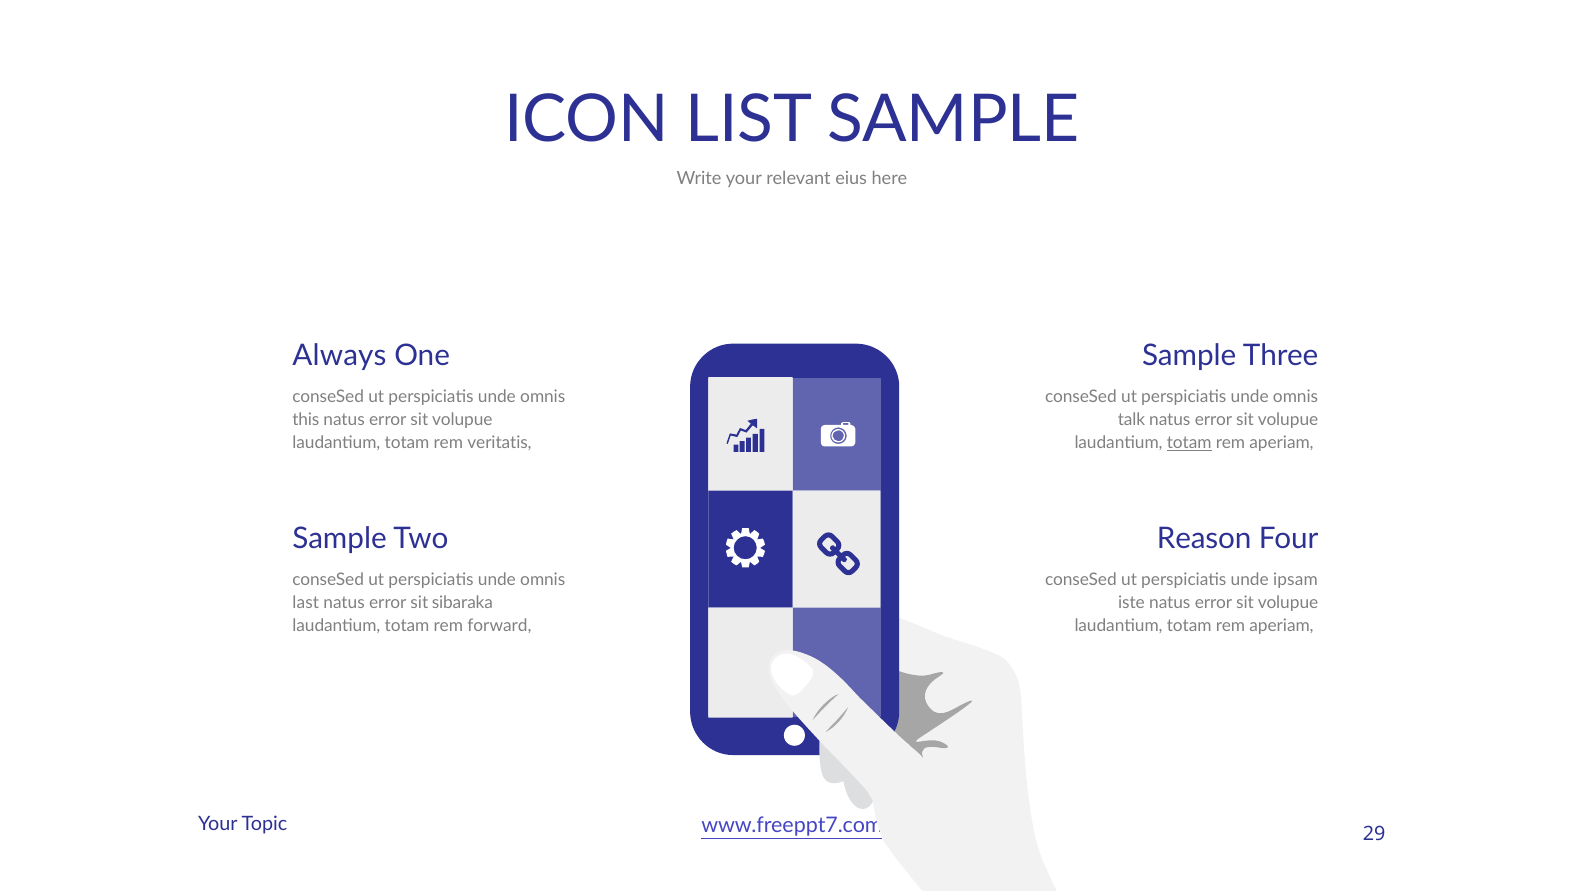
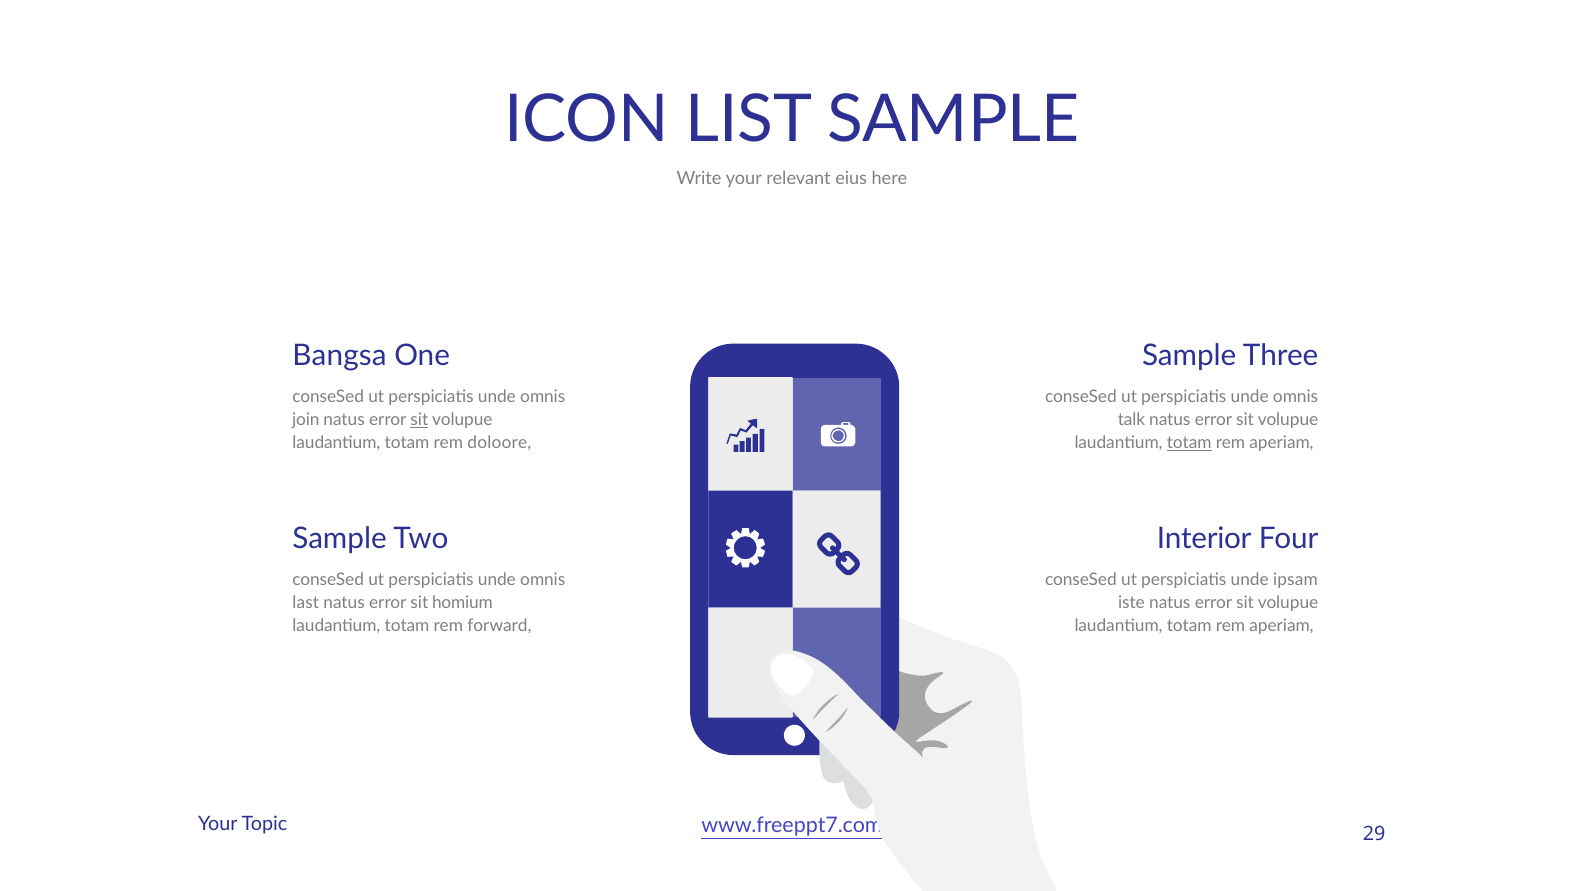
Always: Always -> Bangsa (340, 356)
this: this -> join (306, 420)
sit underline: none -> present (419, 420)
veritatis: veritatis -> doloore (499, 443)
Reason: Reason -> Interior (1204, 539)
sibaraka: sibaraka -> homium (462, 603)
